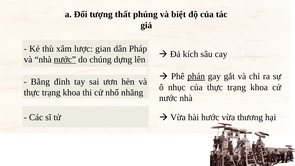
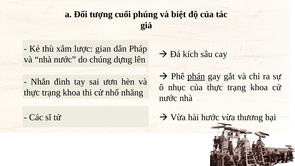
thất: thất -> cuối (123, 14)
nước underline: present -> none (65, 60)
Bằng: Bằng -> Nhắn (40, 82)
